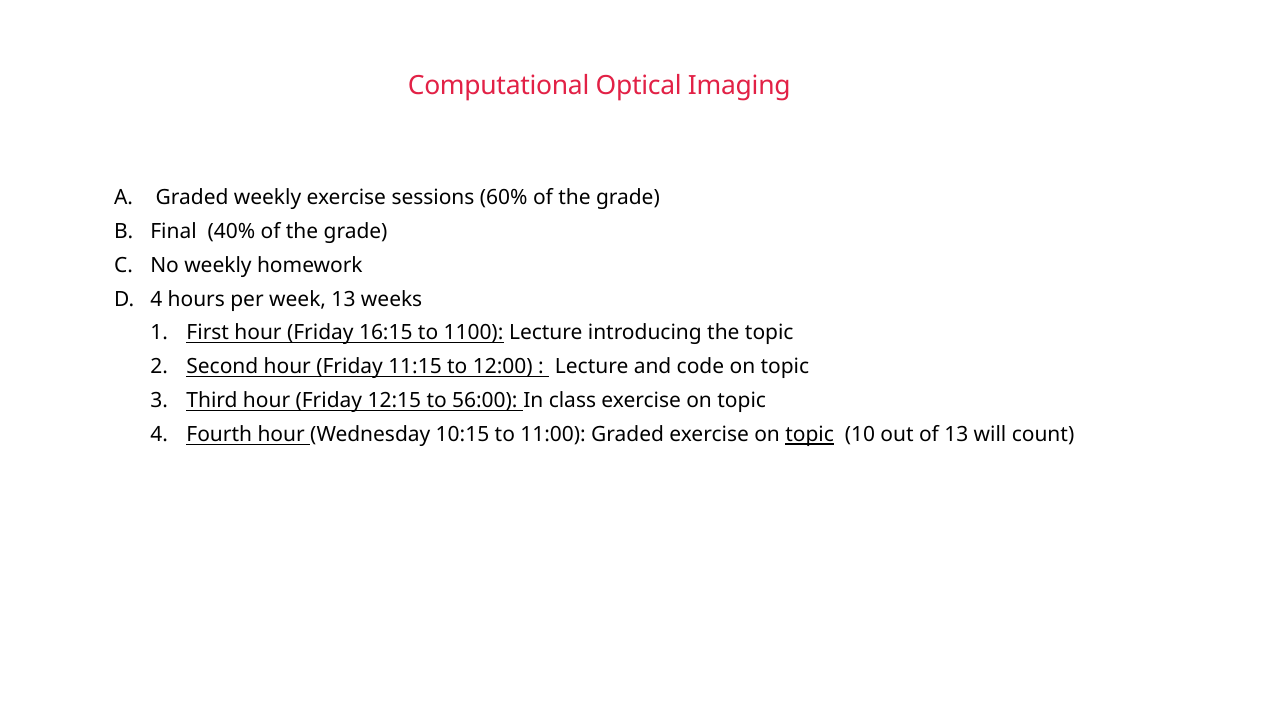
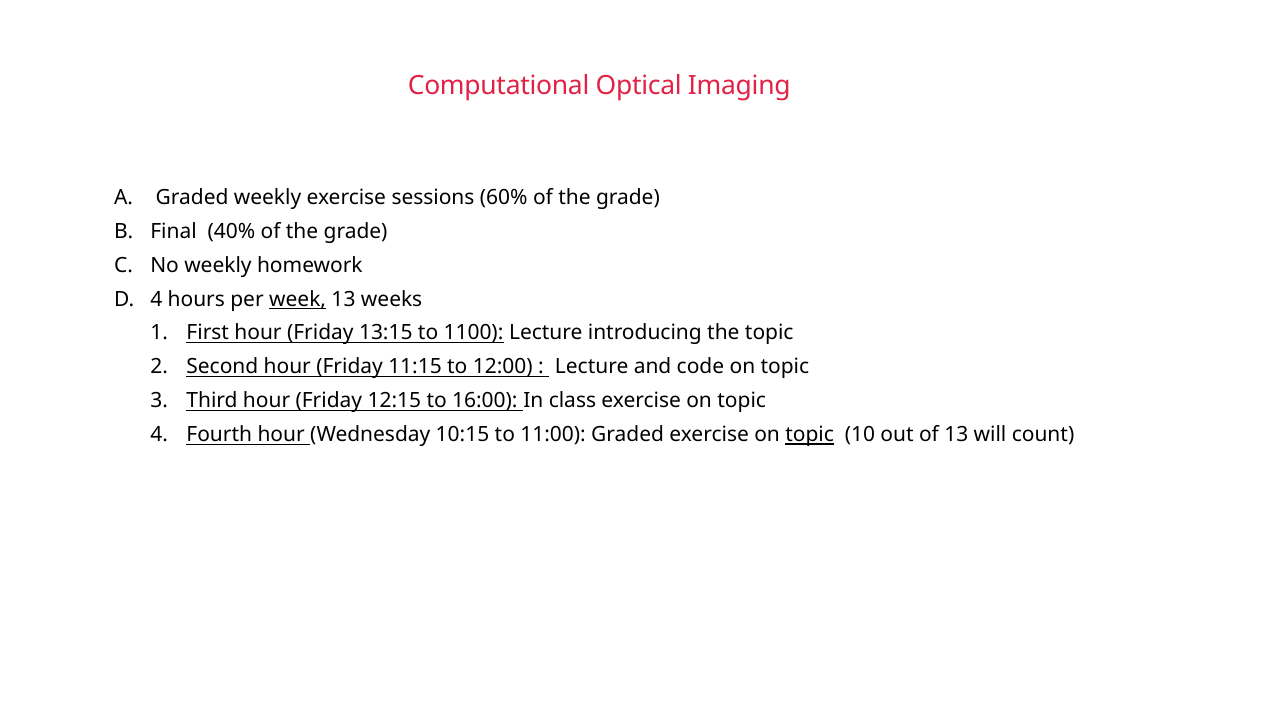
week underline: none -> present (298, 299)
16:15: 16:15 -> 13:15 (386, 333)
56:00: 56:00 -> 16:00 (485, 401)
